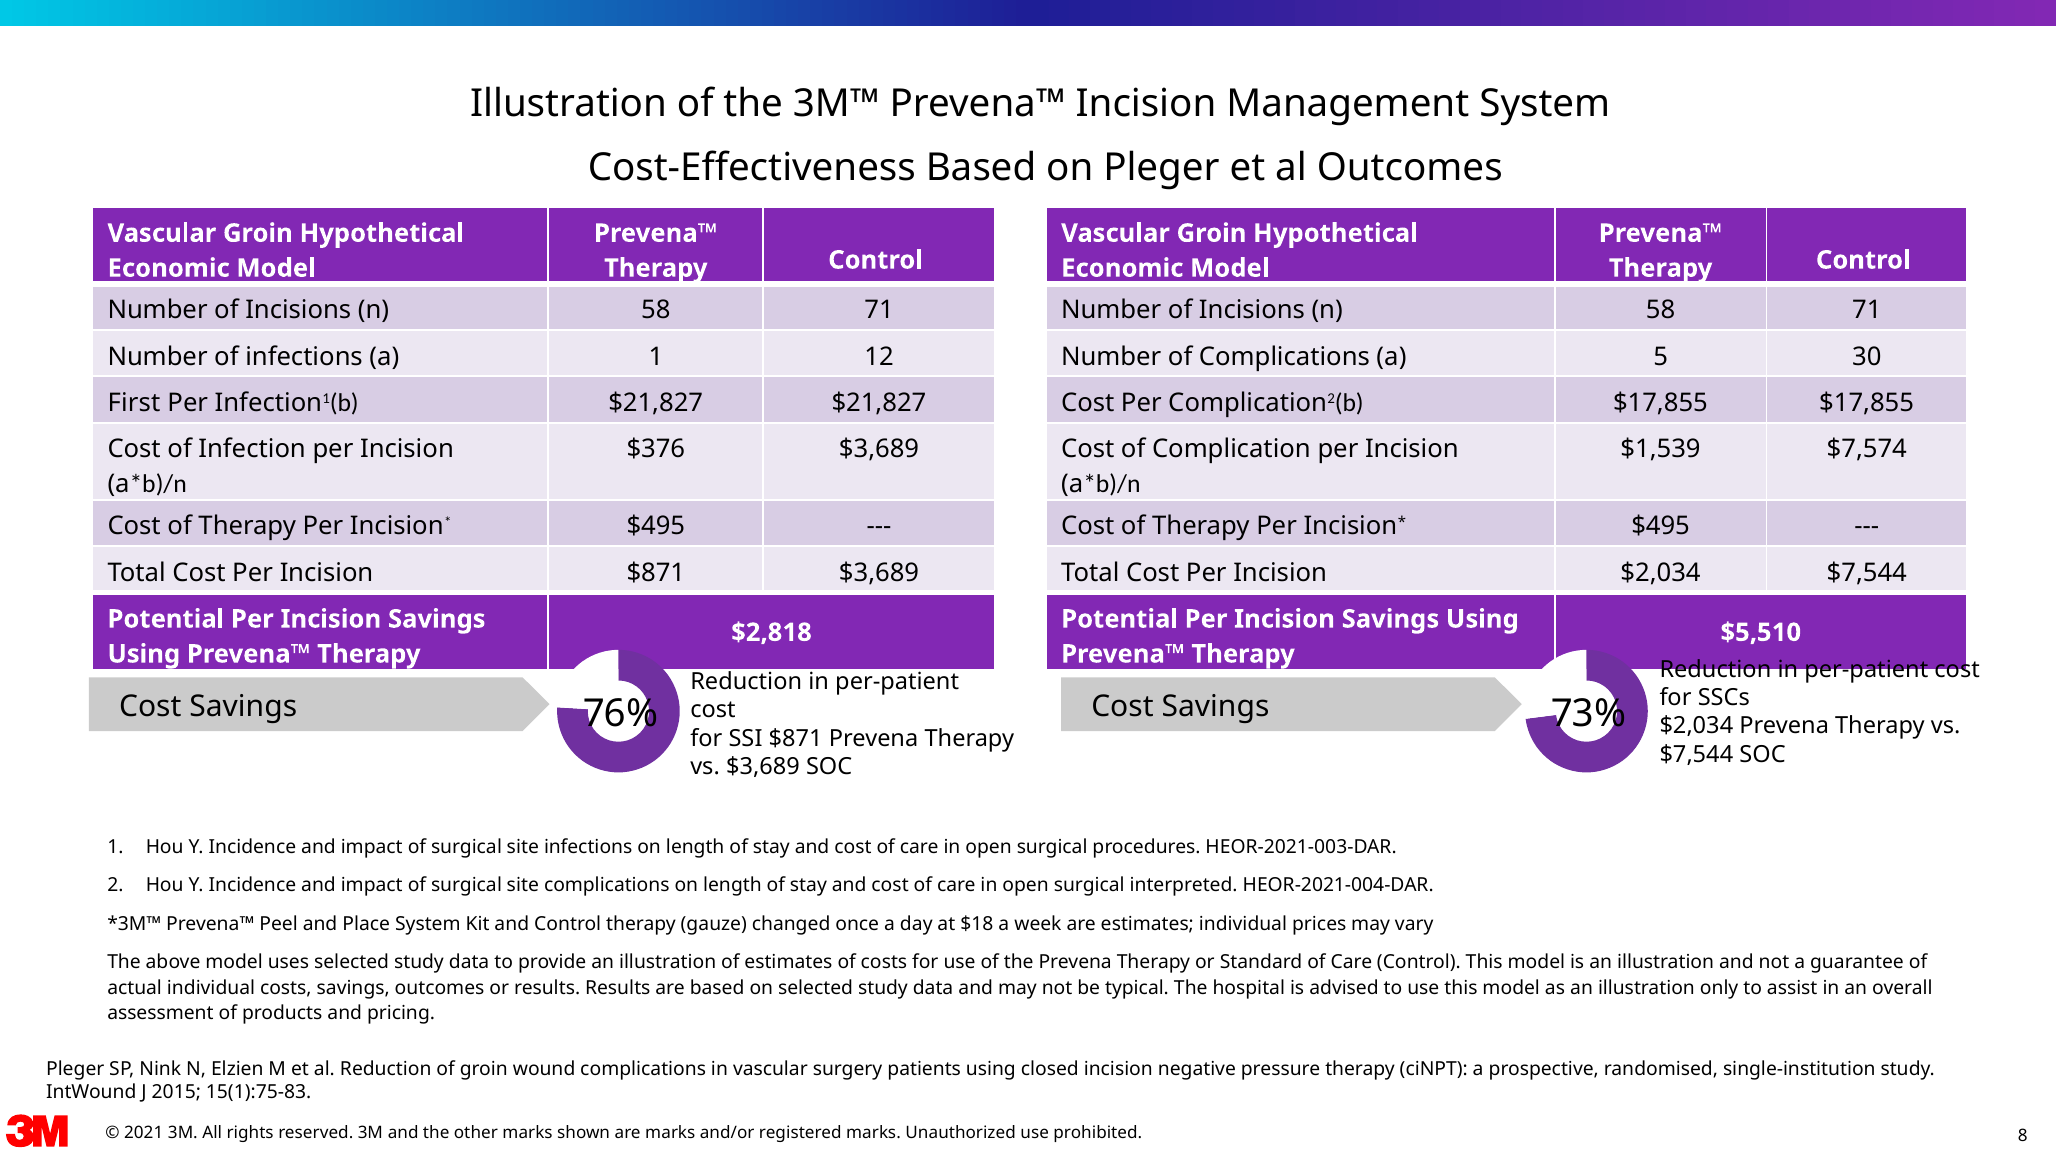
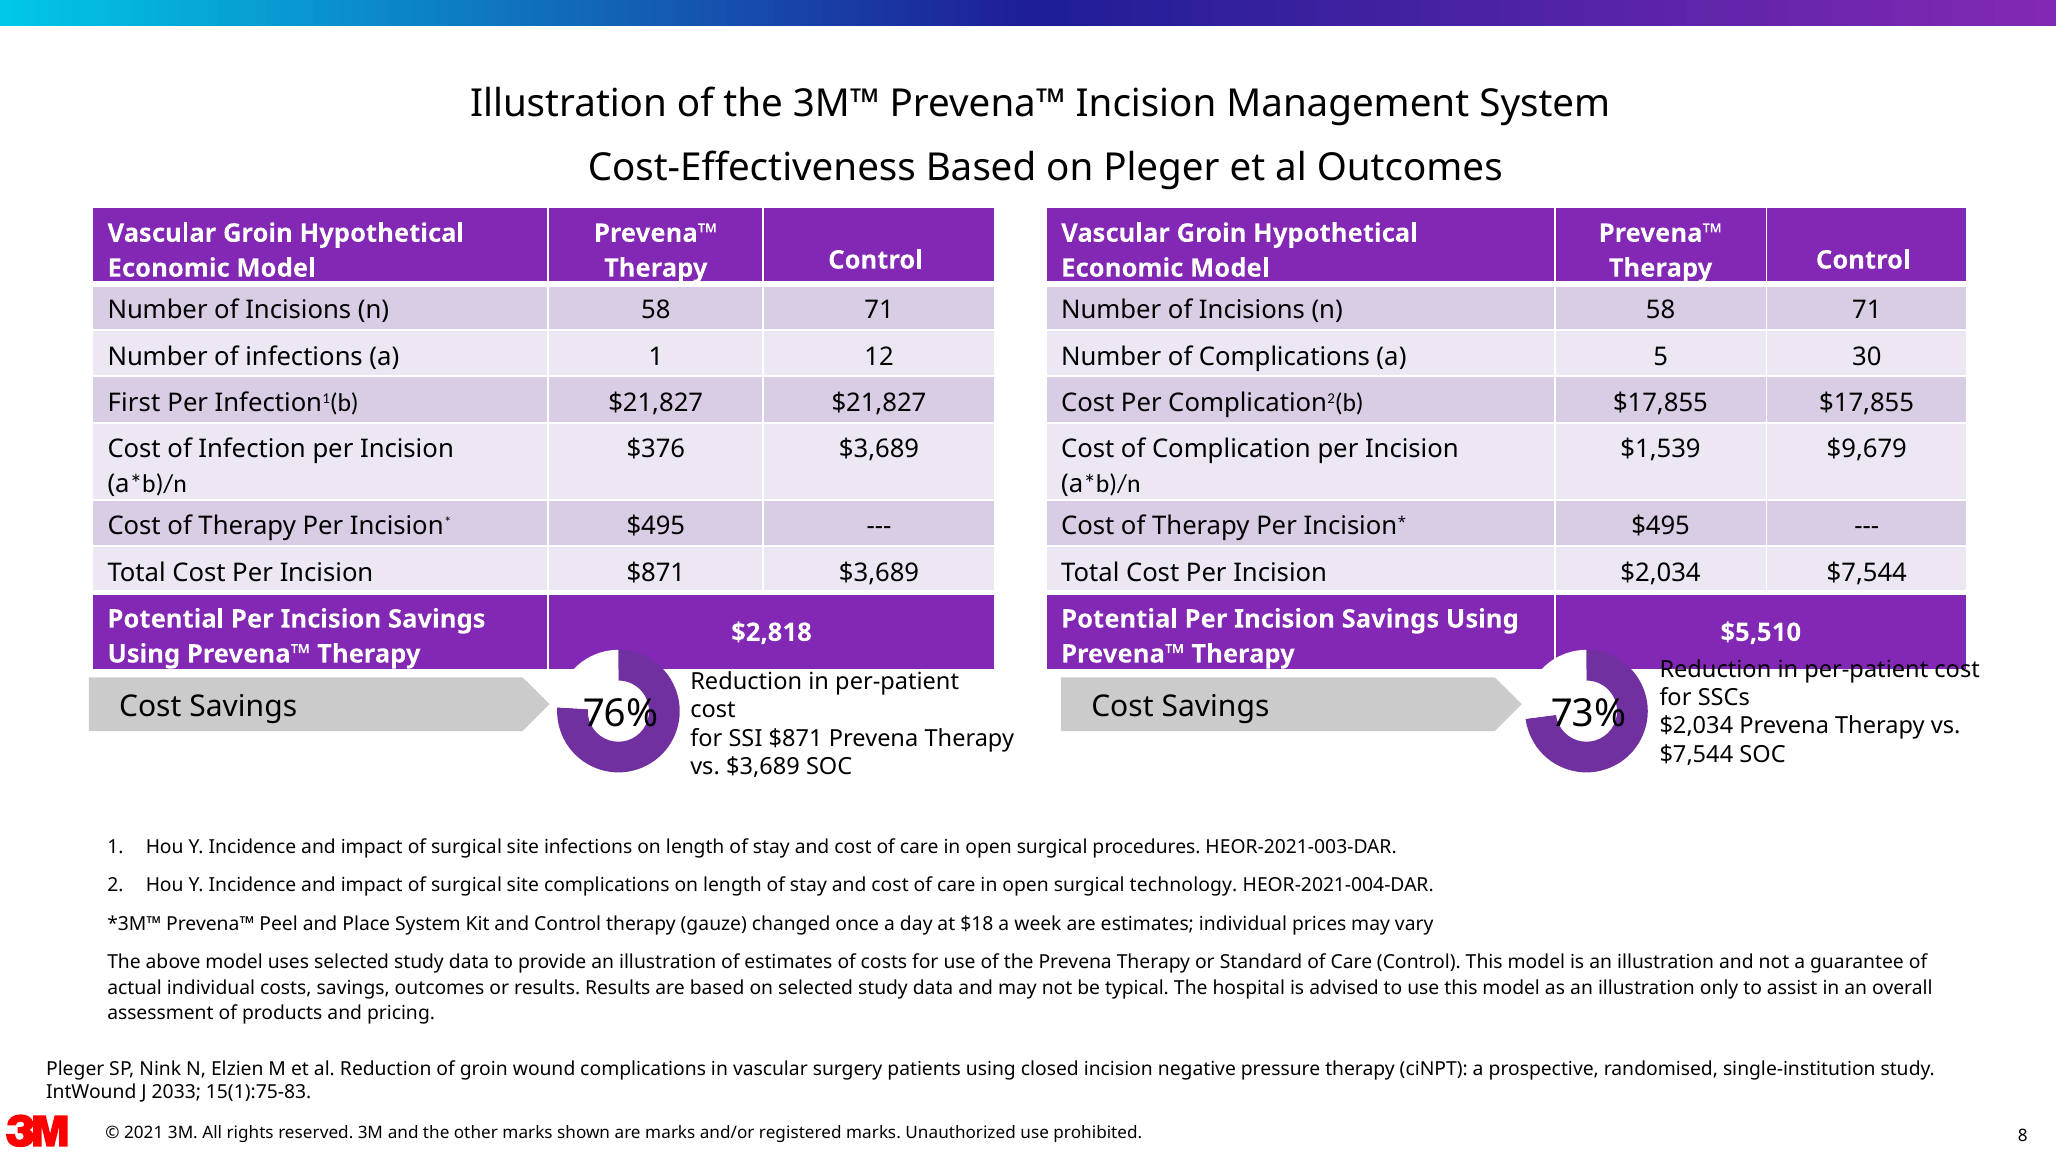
$7,574: $7,574 -> $9,679 (1867, 450)
interpreted: interpreted -> technology (1184, 886)
2015: 2015 -> 2033 (176, 1093)
